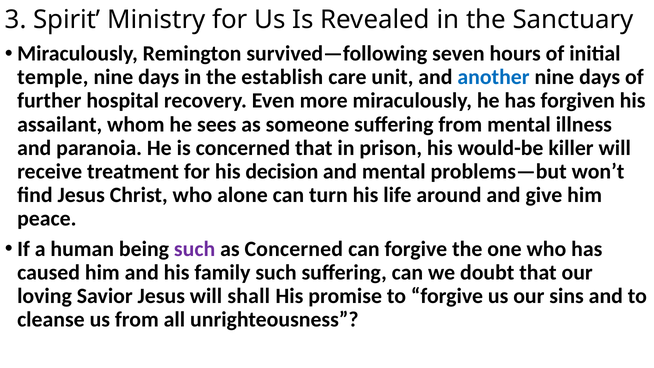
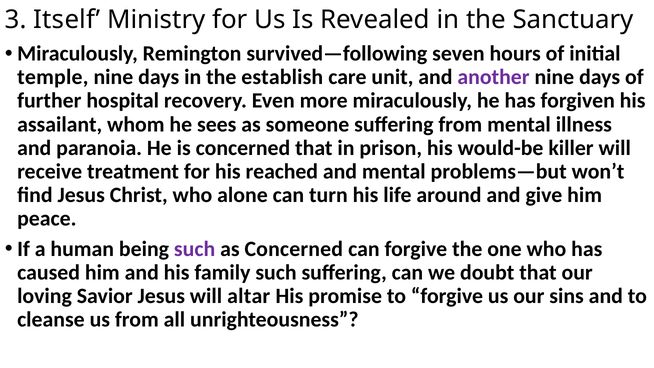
Spirit: Spirit -> Itself (67, 20)
another colour: blue -> purple (493, 77)
decision: decision -> reached (282, 171)
shall: shall -> altar (249, 296)
